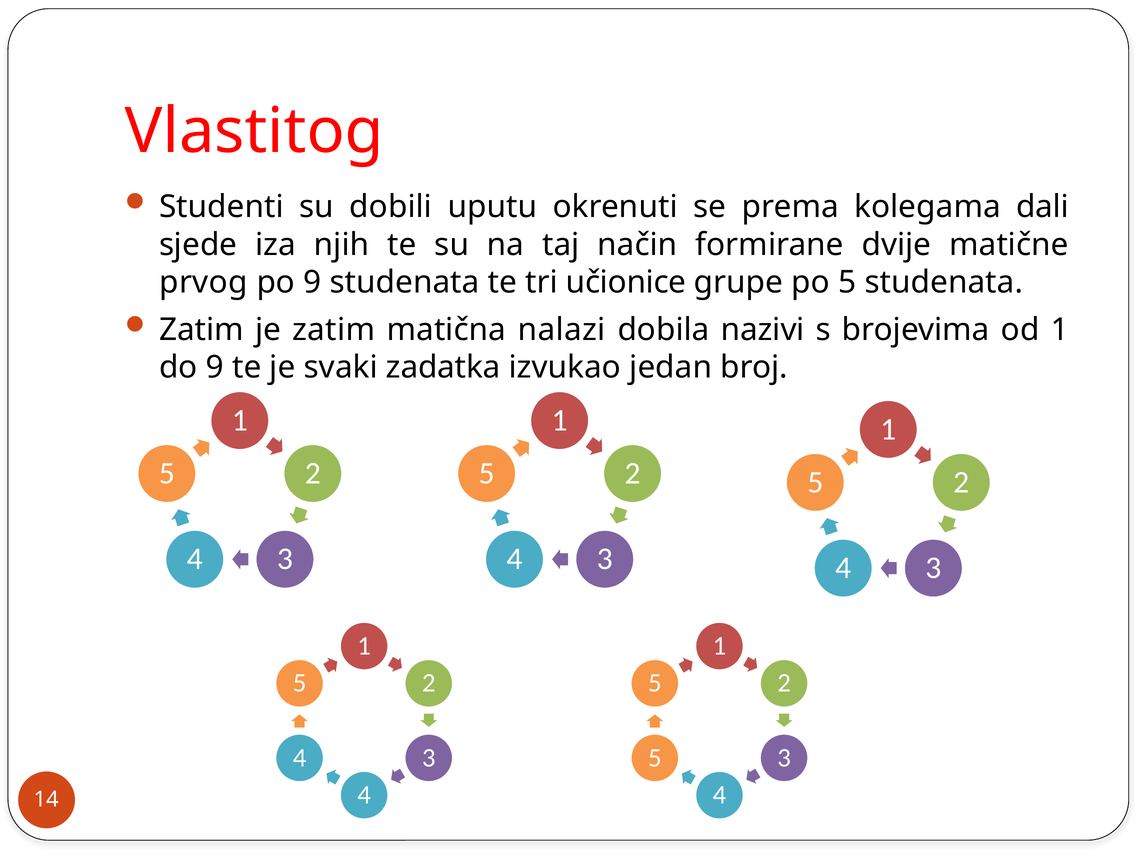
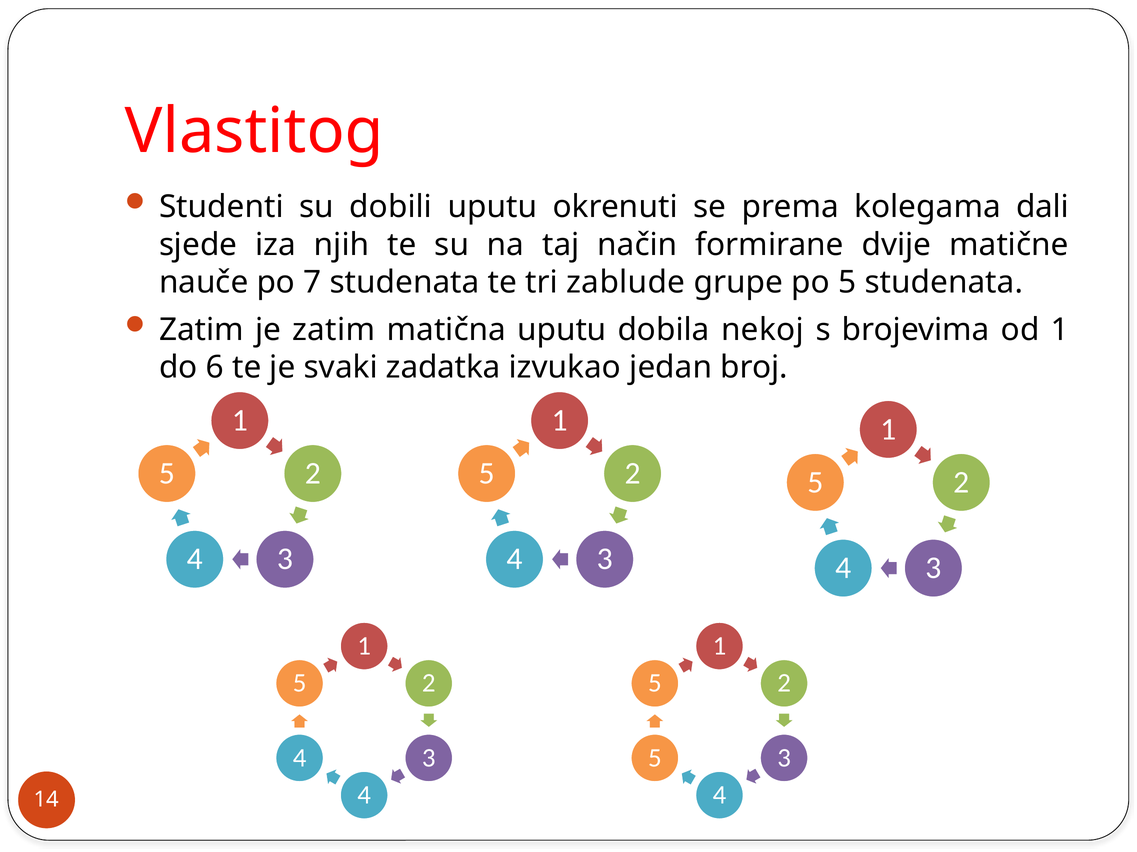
prvog: prvog -> nauče (204, 283)
po 9: 9 -> 7 (312, 283)
učionice: učionice -> zablude (626, 283)
matična nalazi: nalazi -> uputu (562, 330)
nazivi: nazivi -> nekoj (762, 330)
do 9: 9 -> 6 (215, 368)
